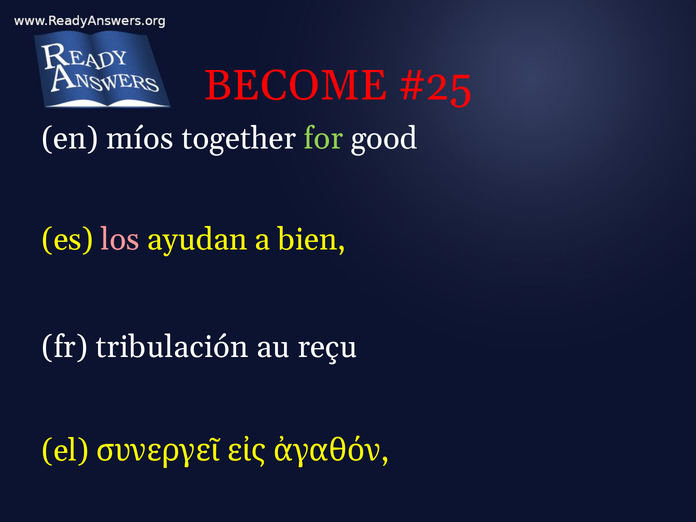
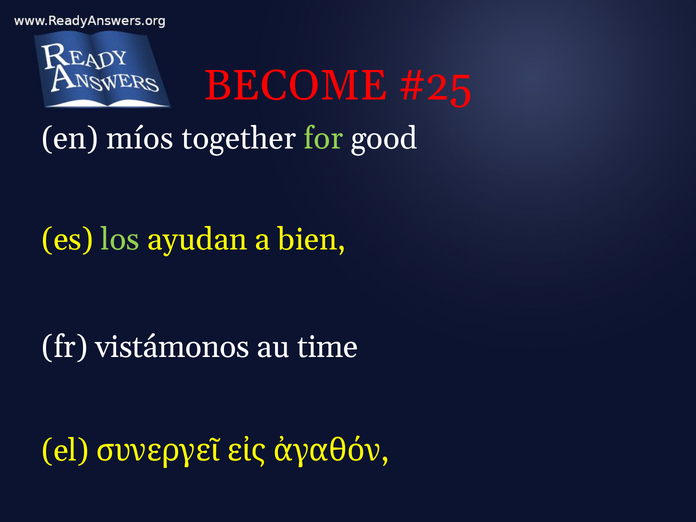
los colour: pink -> light green (120, 240)
tribulación: tribulación -> vistámonos (172, 347)
reçu: reçu -> time (328, 347)
